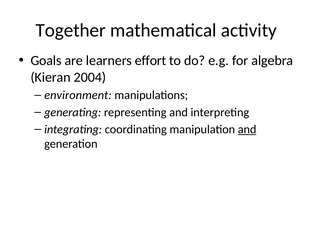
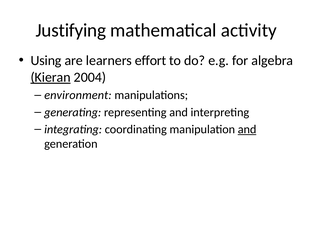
Together: Together -> Justifying (71, 30)
Goals: Goals -> Using (46, 60)
Kieran underline: none -> present (51, 77)
